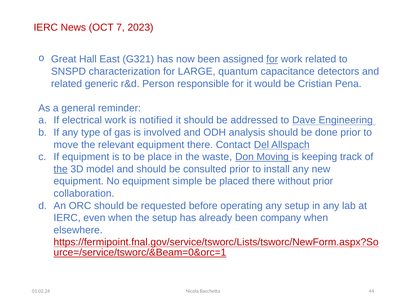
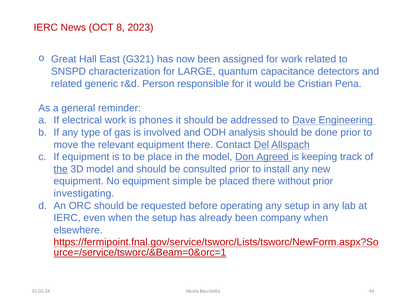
7: 7 -> 8 (120, 28)
for underline: present -> none (272, 59)
notified: notified -> phones (156, 120)
the waste: waste -> model (217, 157)
Moving: Moving -> Agreed (273, 157)
collaboration: collaboration -> investigating (84, 193)
